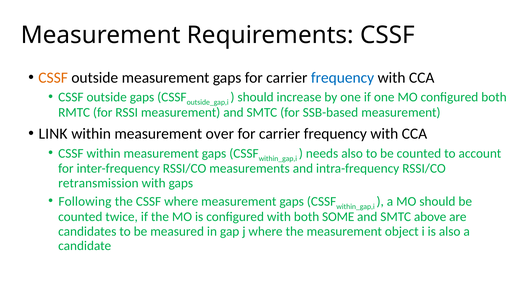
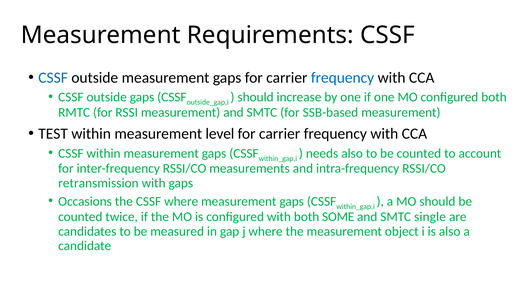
CSSF colour: orange -> blue (53, 78)
LINK: LINK -> TEST (53, 134)
over: over -> level (220, 134)
Following: Following -> Occasions (85, 201)
above: above -> single (430, 216)
